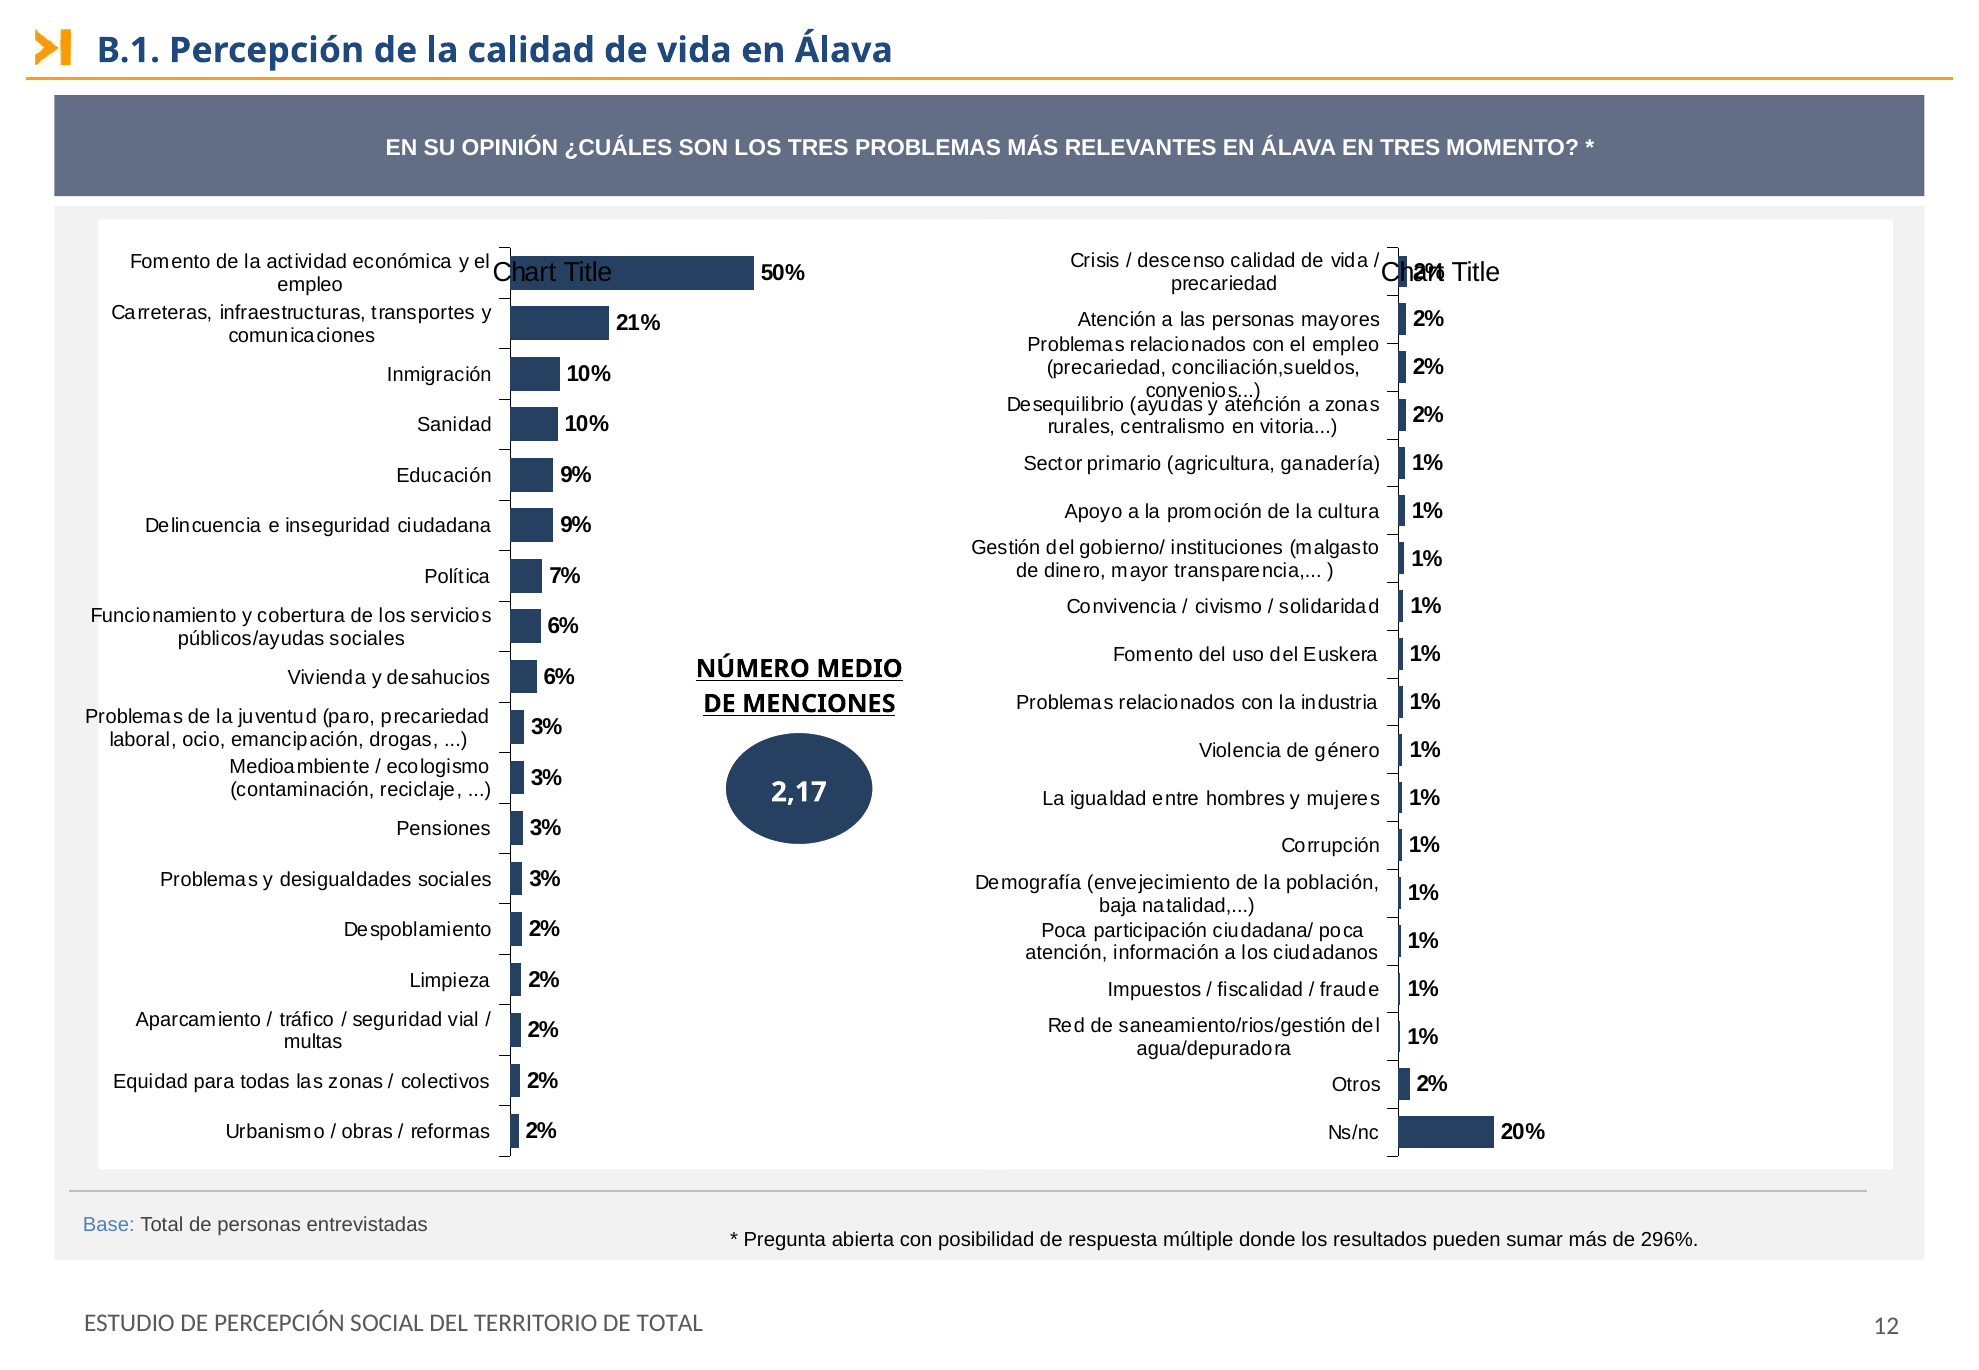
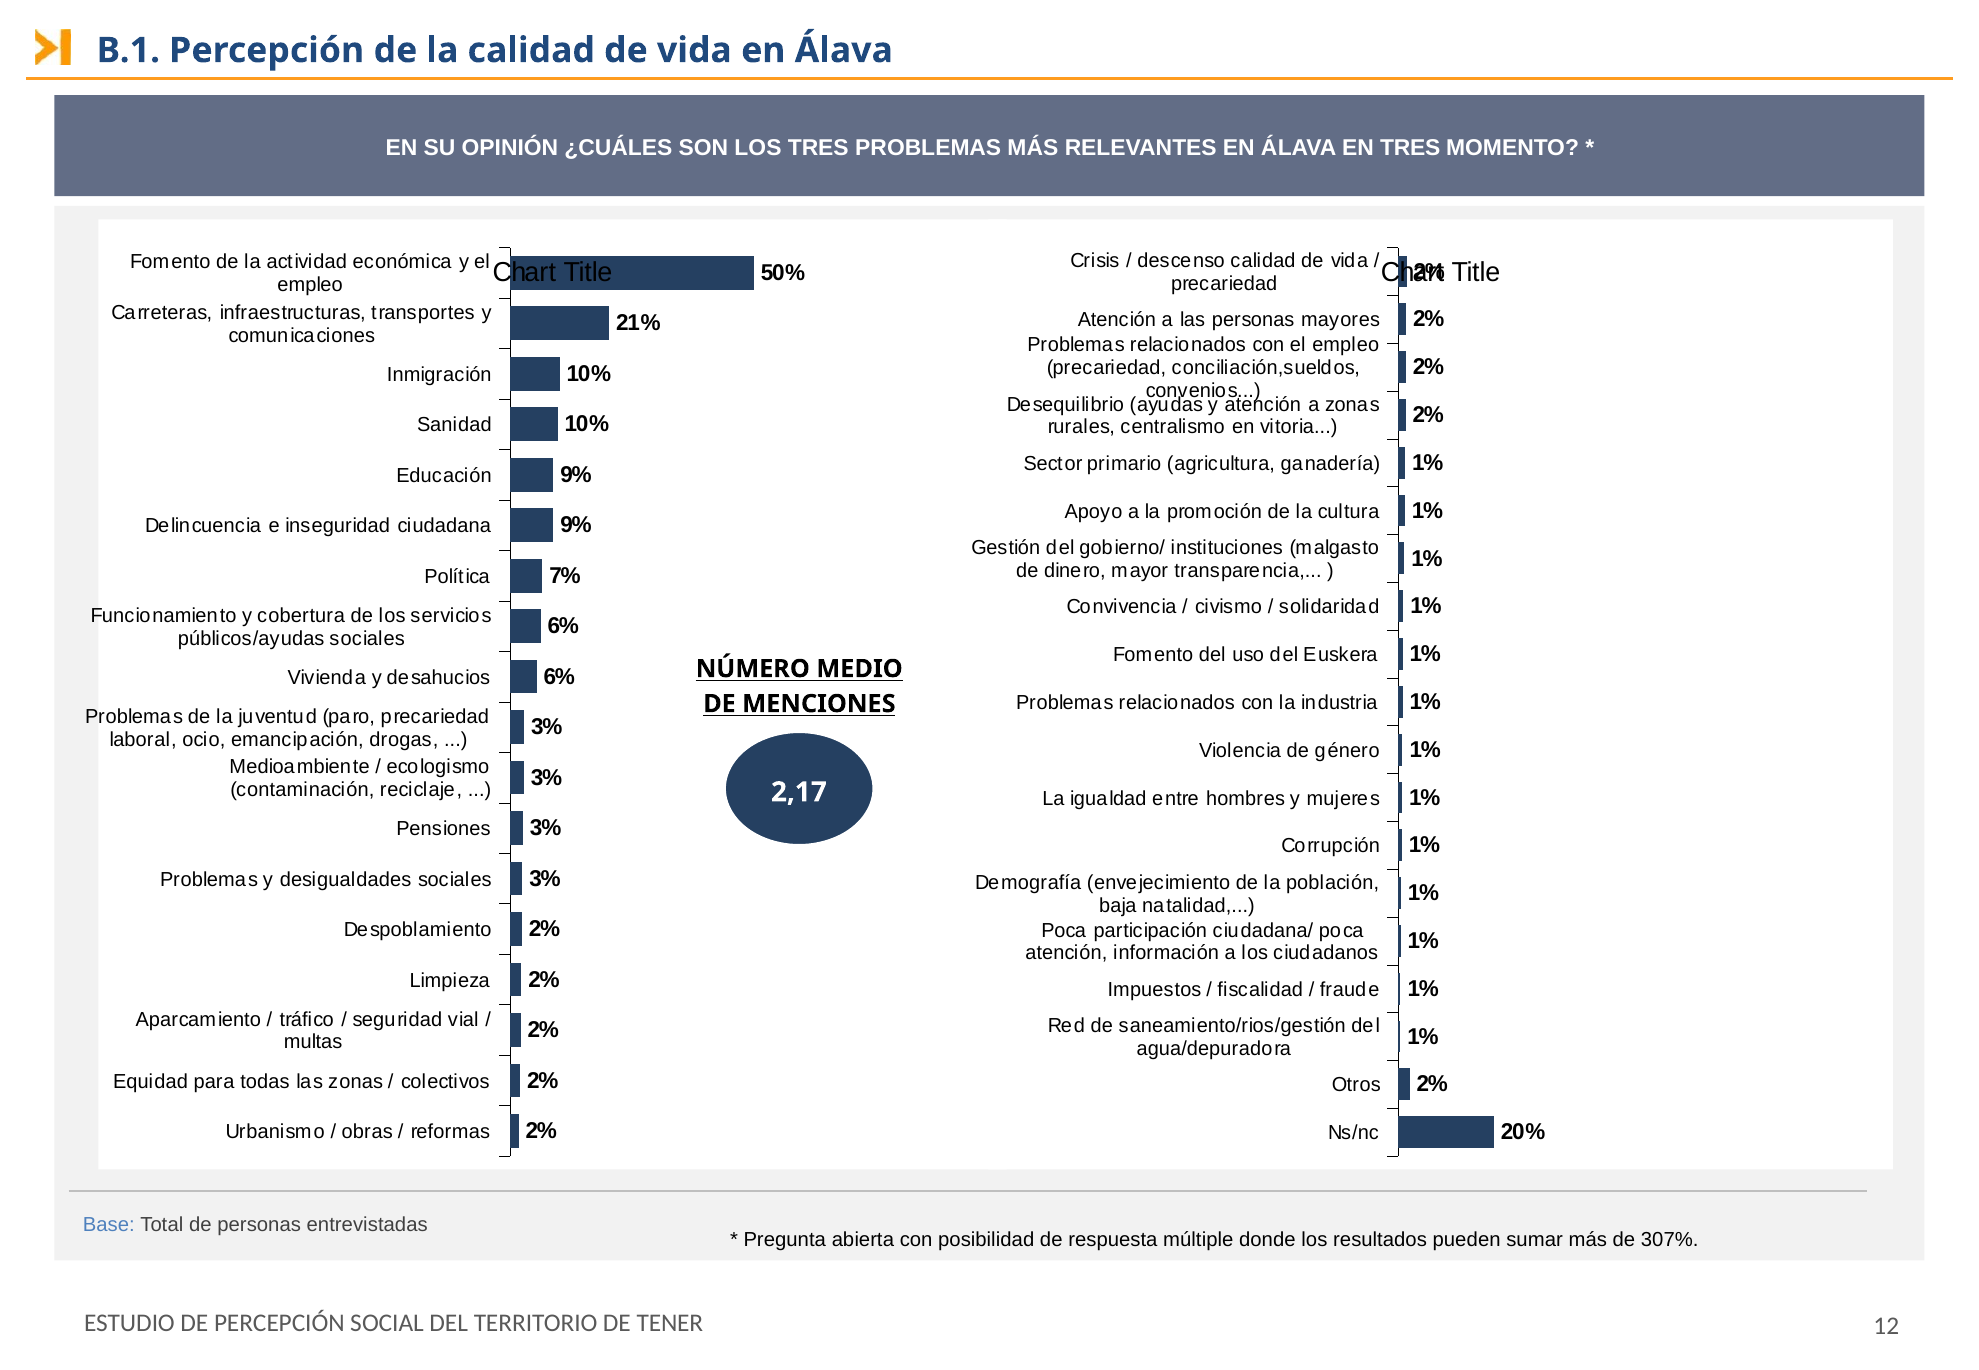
296%: 296% -> 307% (1670, 1240)
DE TOTAL: TOTAL -> TENER (670, 1324)
